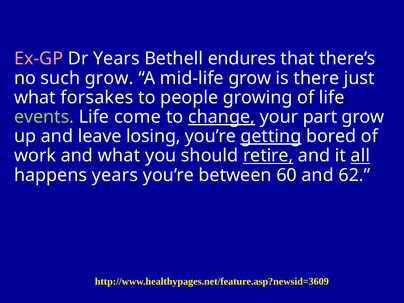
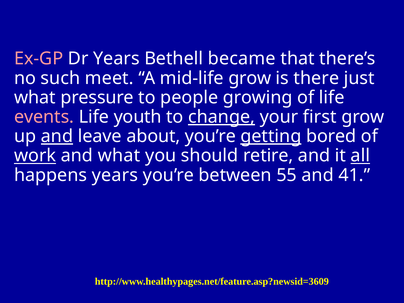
endures: endures -> became (242, 59)
such grow: grow -> meet (109, 78)
forsakes: forsakes -> pressure (97, 98)
events colour: light green -> pink (44, 117)
come: come -> youth (138, 117)
part: part -> first (320, 117)
and underline: none -> present (57, 136)
losing: losing -> about (153, 136)
work underline: none -> present (35, 156)
retire underline: present -> none (268, 156)
60: 60 -> 55 (287, 175)
62: 62 -> 41 (354, 175)
